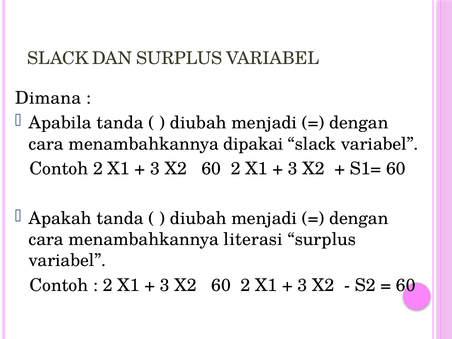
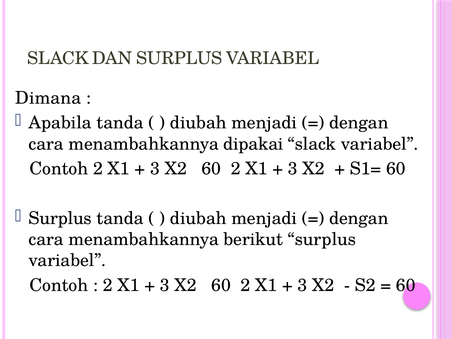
Apakah: Apakah -> Surplus (60, 218)
literasi: literasi -> berikut (253, 239)
